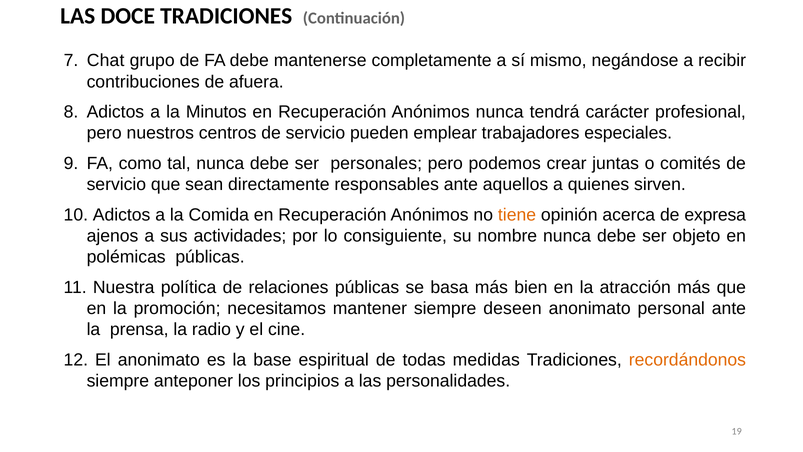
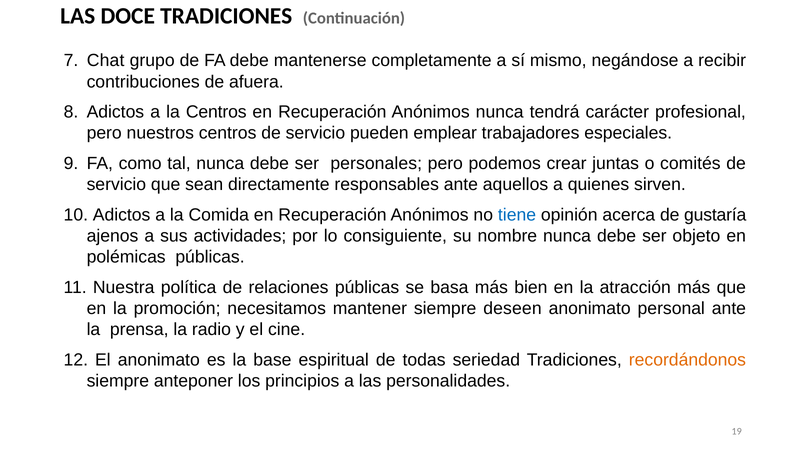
la Minutos: Minutos -> Centros (216, 112)
tiene colour: orange -> blue (517, 215)
expresa: expresa -> gustaría (715, 215)
medidas: medidas -> seriedad (486, 360)
